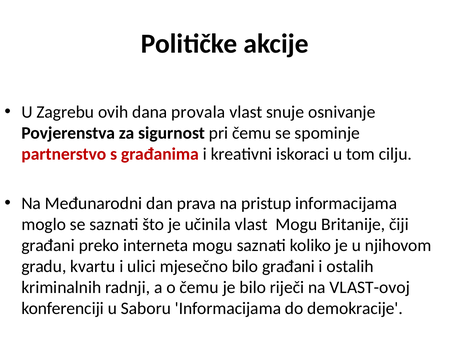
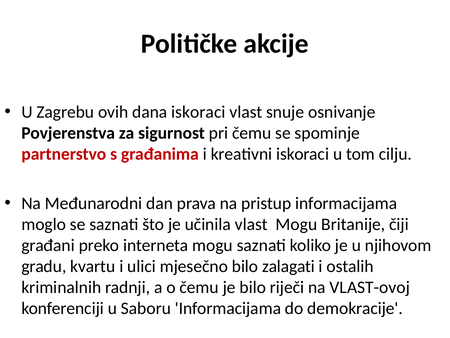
dana provala: provala -> iskoraci (198, 112)
bilo građani: građani -> zalagati (288, 266)
